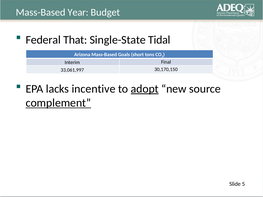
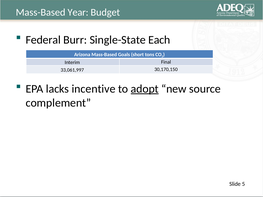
That: That -> Burr (75, 40)
Tidal: Tidal -> Each (159, 40)
complement underline: present -> none (58, 103)
